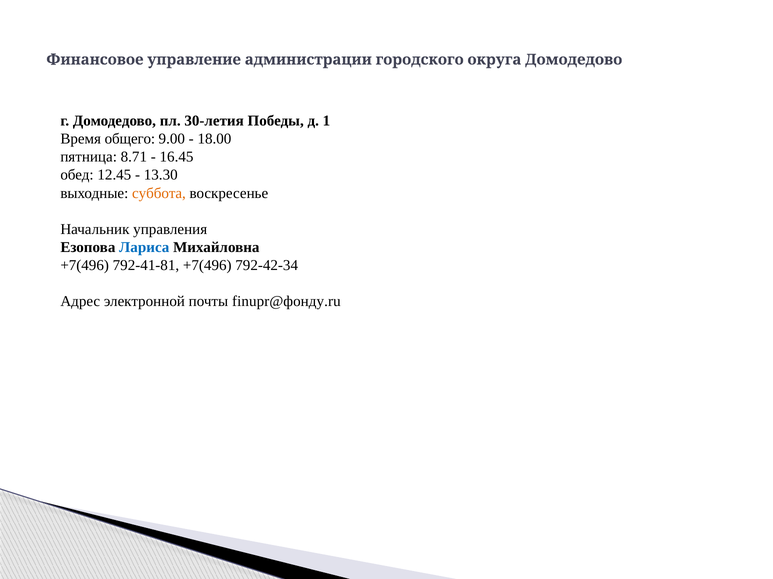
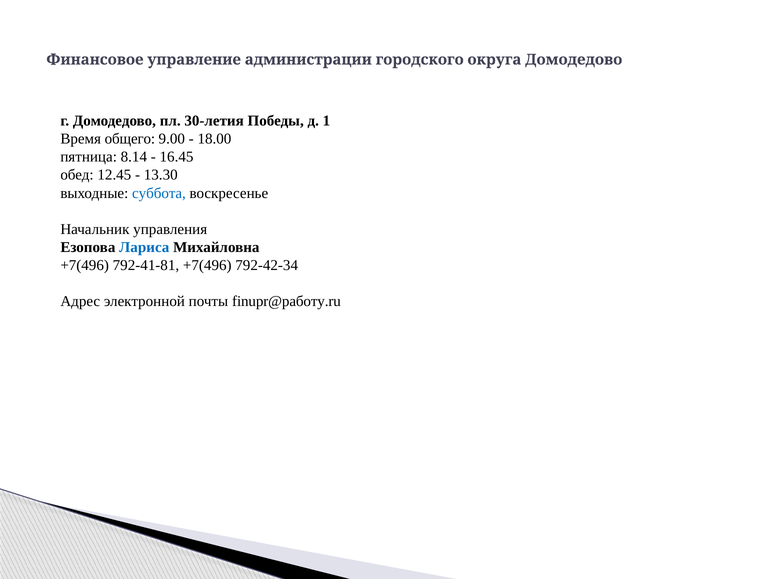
8.71: 8.71 -> 8.14 (134, 157)
суббота colour: orange -> blue (159, 193)
finupr@фонду.ru: finupr@фонду.ru -> finupr@работу.ru (286, 302)
